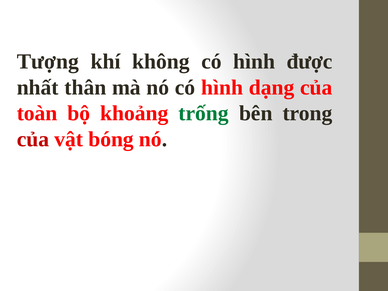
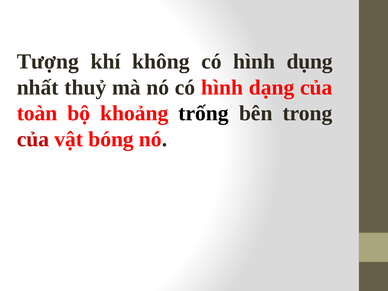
được: được -> dụng (310, 62)
thân: thân -> thuỷ (85, 87)
trống colour: green -> black (204, 113)
